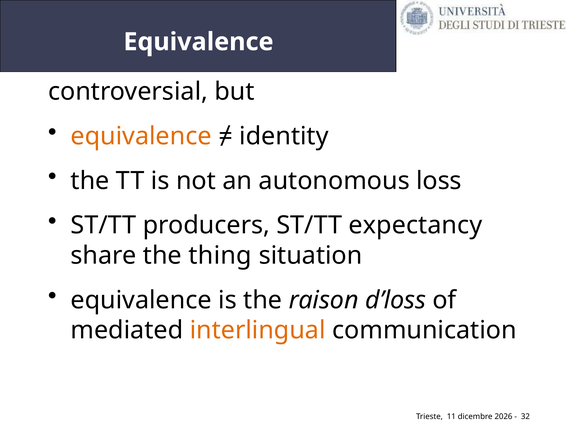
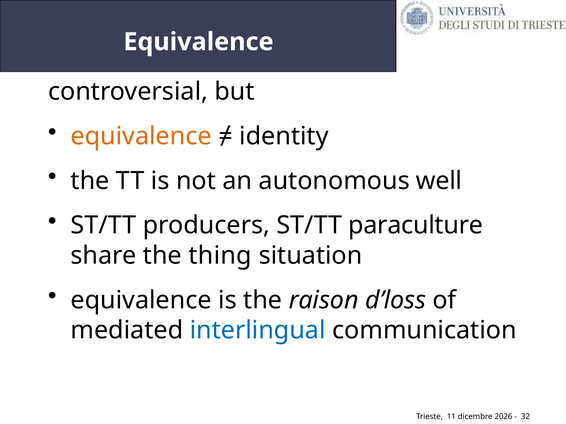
loss: loss -> well (439, 181)
expectancy: expectancy -> paraculture (416, 226)
interlingual colour: orange -> blue (258, 331)
